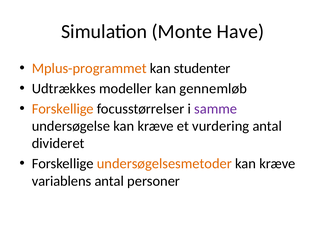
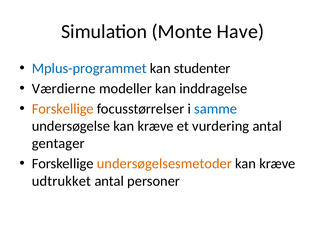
Mplus-programmet colour: orange -> blue (89, 68)
Udtrækkes: Udtrækkes -> Værdierne (64, 89)
gennemløb: gennemløb -> inddragelse (213, 89)
samme colour: purple -> blue (216, 109)
divideret: divideret -> gentager (58, 144)
variablens: variablens -> udtrukket (61, 181)
